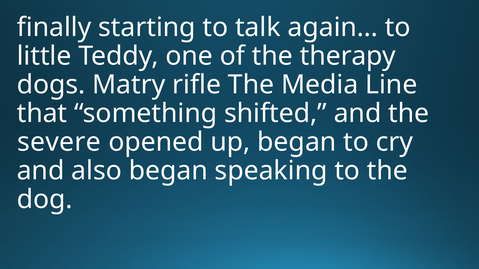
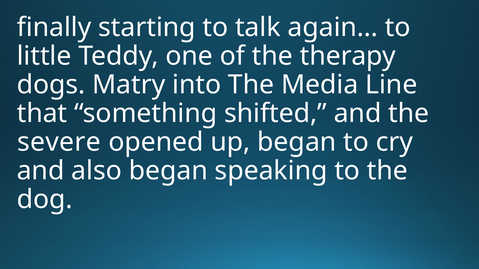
rifle: rifle -> into (197, 85)
